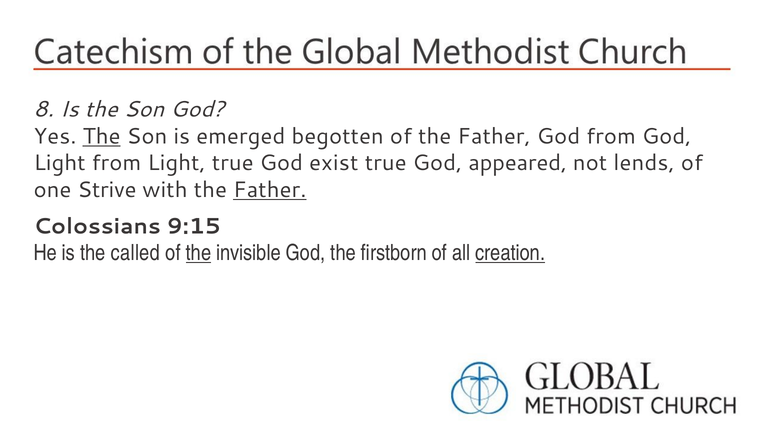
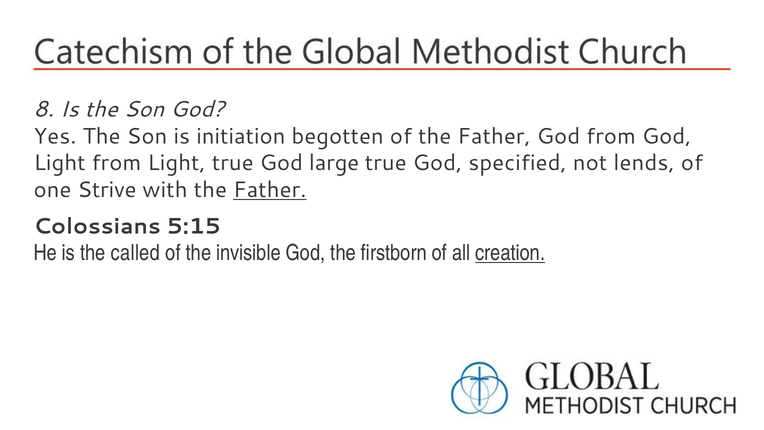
The underline: present -> none (102, 136)
emerged: emerged -> initiation (241, 136)
exist: exist -> large (334, 163)
appeared: appeared -> specified (518, 163)
9:15: 9:15 -> 5:15 (194, 226)
the underline: present -> none (199, 253)
